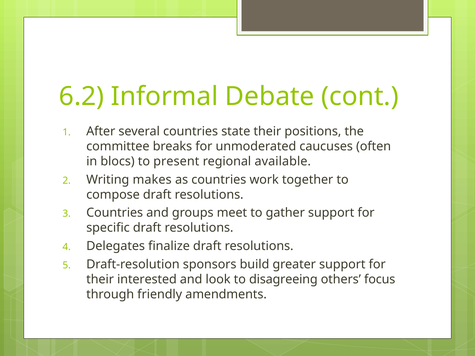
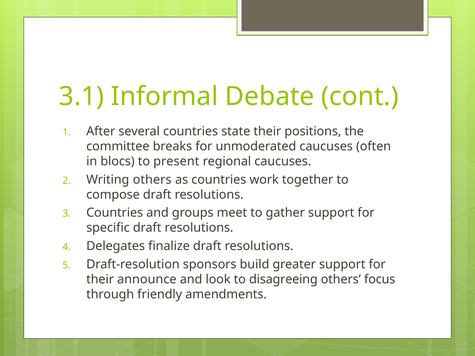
6.2: 6.2 -> 3.1 (82, 96)
regional available: available -> caucuses (283, 162)
Writing makes: makes -> others (152, 180)
interested: interested -> announce (147, 279)
